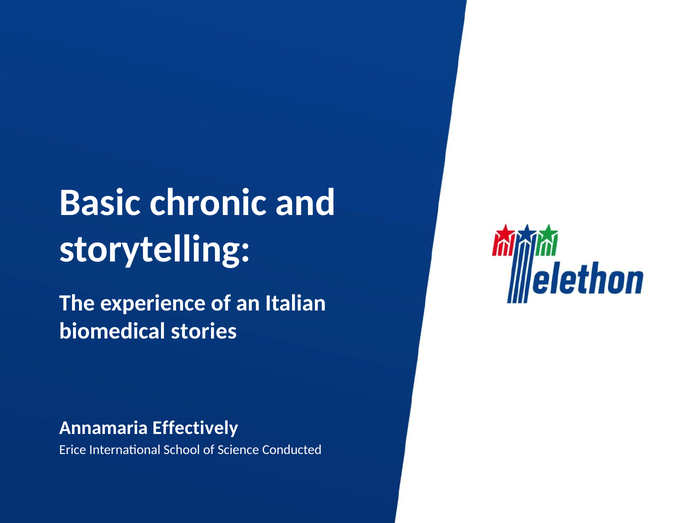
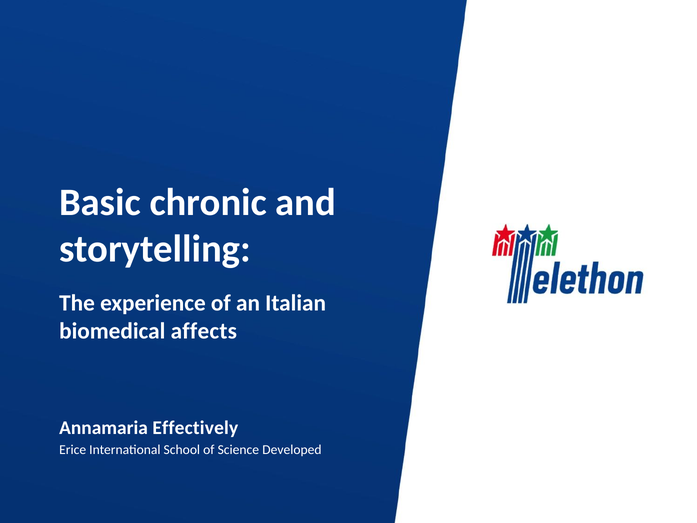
stories: stories -> affects (204, 331)
Conducted: Conducted -> Developed (292, 450)
